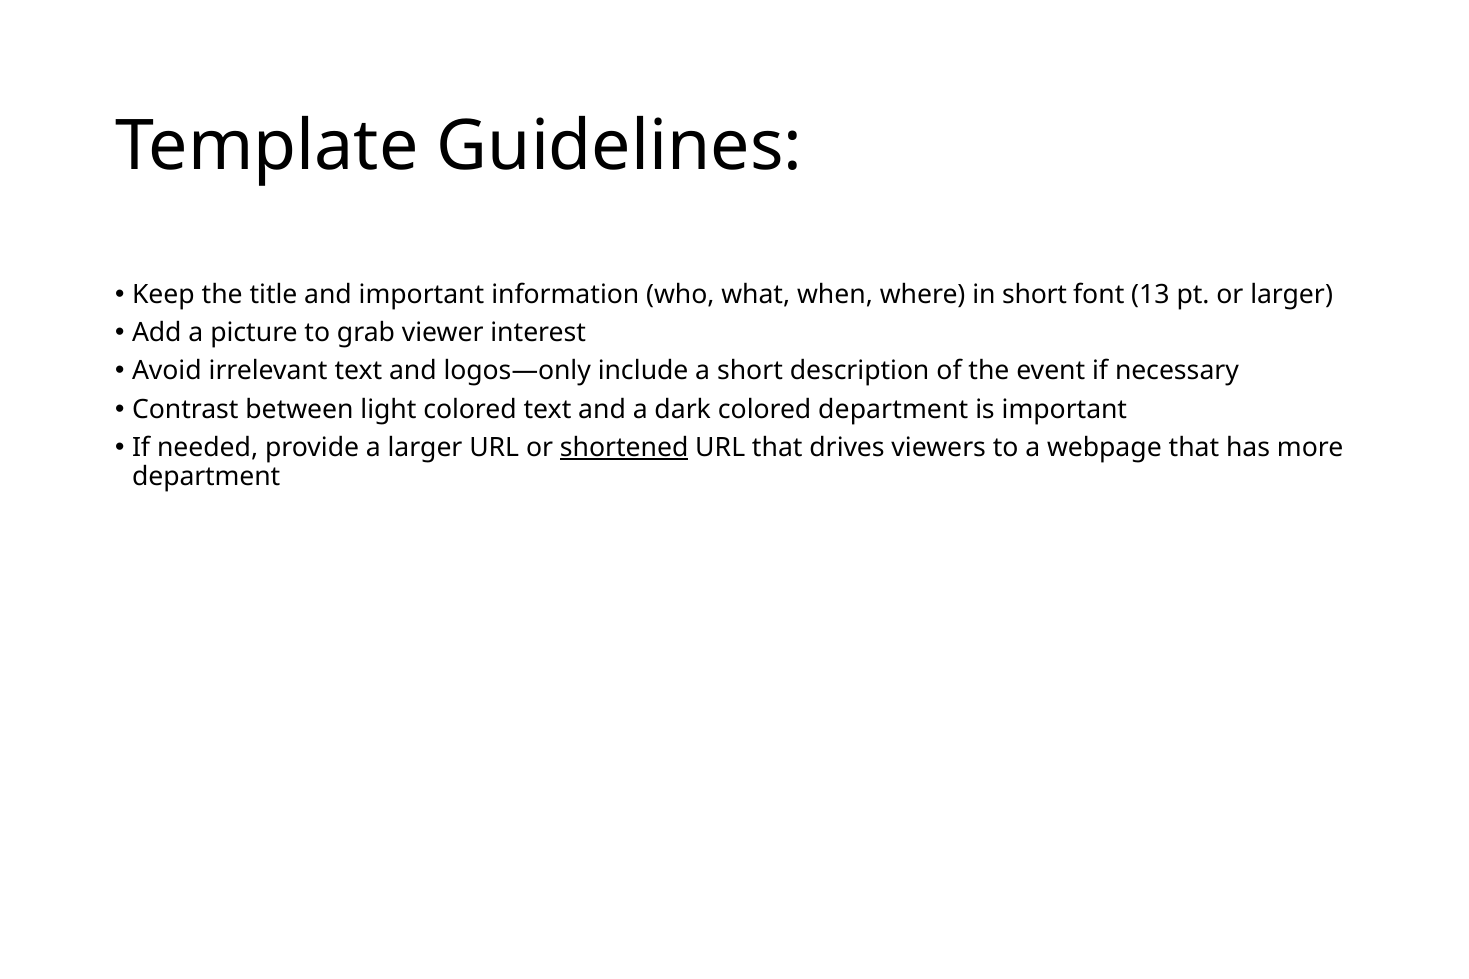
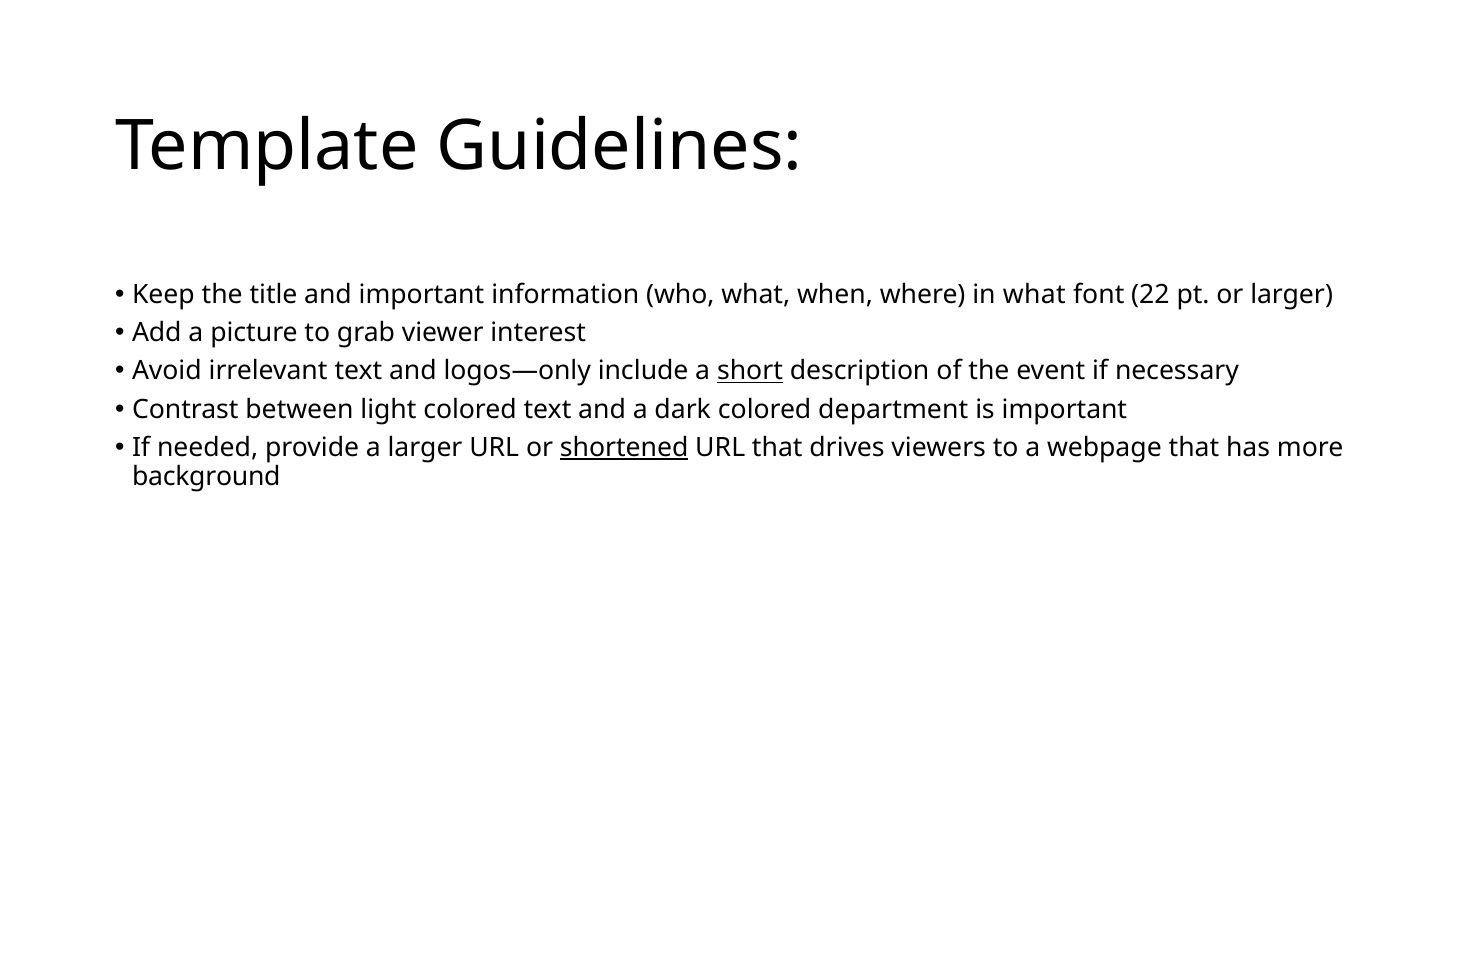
in short: short -> what (1034, 295)
13: 13 -> 22 (1150, 295)
short underline: none -> present (750, 371)
department: department -> background (206, 477)
